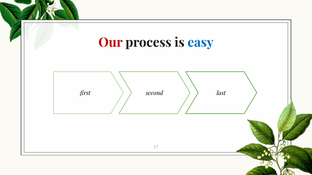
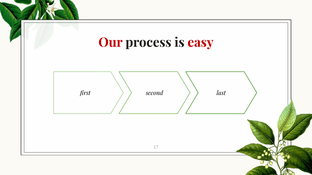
easy colour: blue -> red (201, 43)
